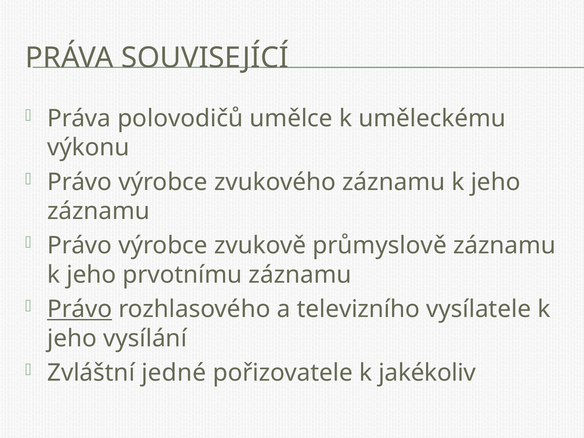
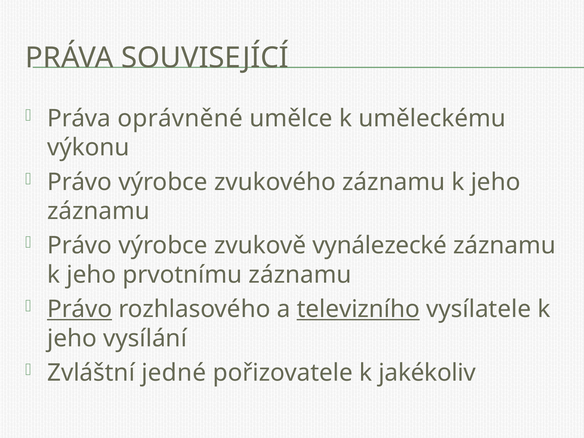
polovodičů: polovodičů -> oprávněné (180, 118)
průmyslově: průmyslově -> vynálezecké (380, 246)
televizního underline: none -> present (358, 309)
